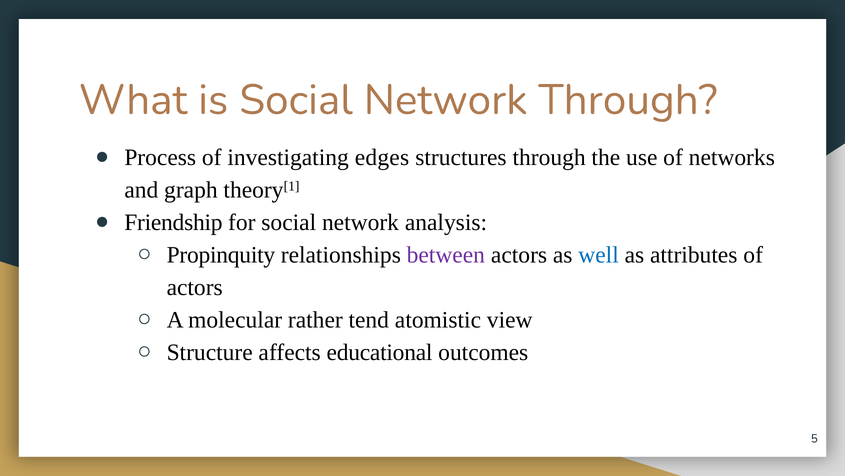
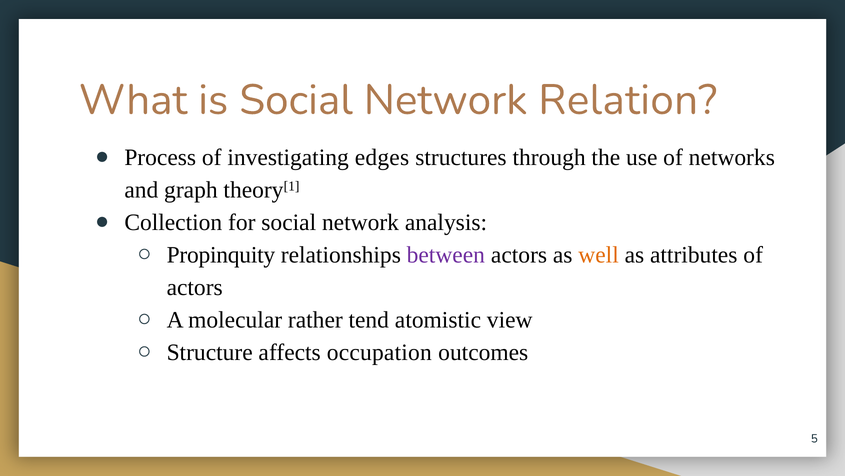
Network Through: Through -> Relation (628, 100)
Friendship: Friendship -> Collection (173, 222)
well colour: blue -> orange (599, 255)
educational: educational -> occupation (379, 352)
